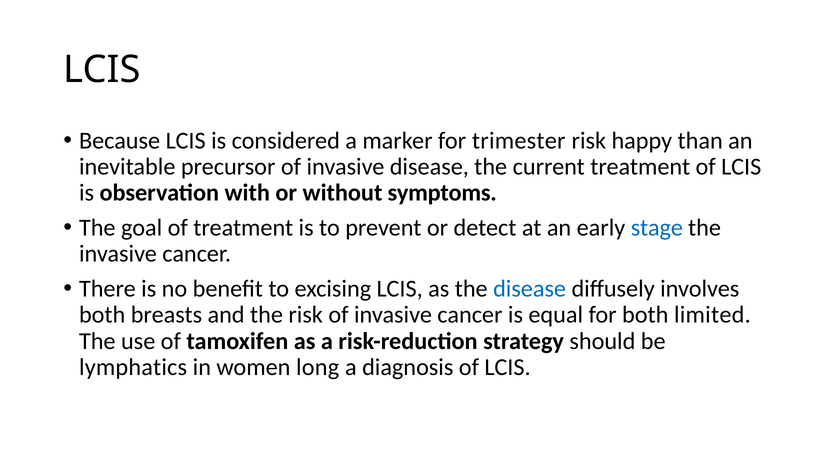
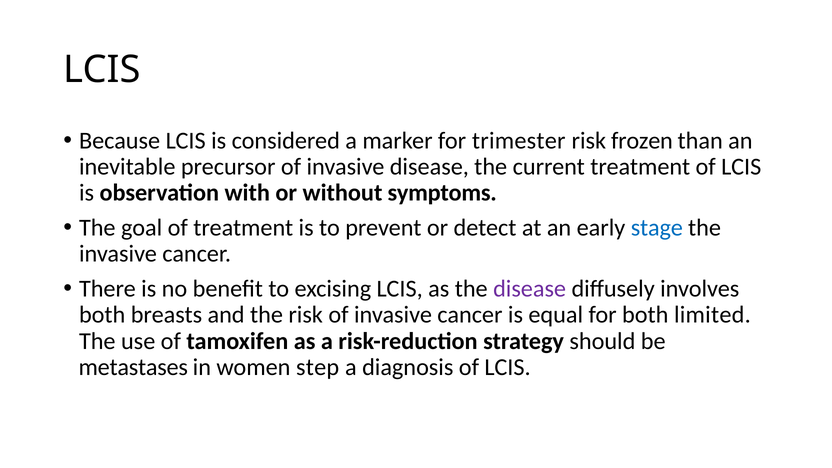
happy: happy -> frozen (642, 141)
disease colour: blue -> purple (530, 289)
lymphatics: lymphatics -> metastases (133, 367)
long: long -> step (318, 367)
